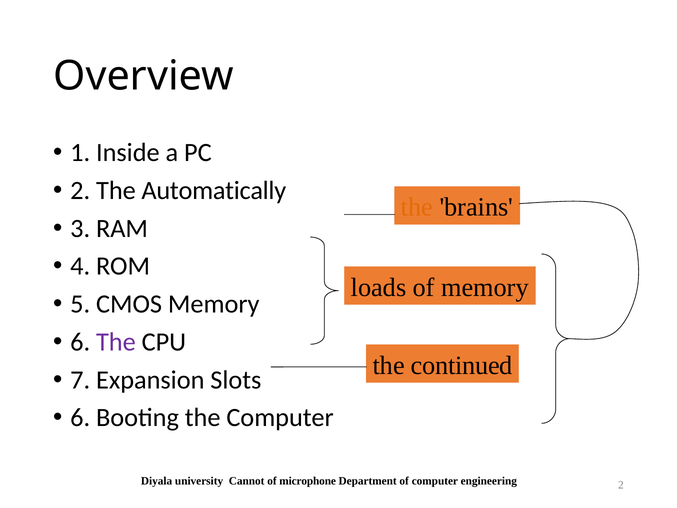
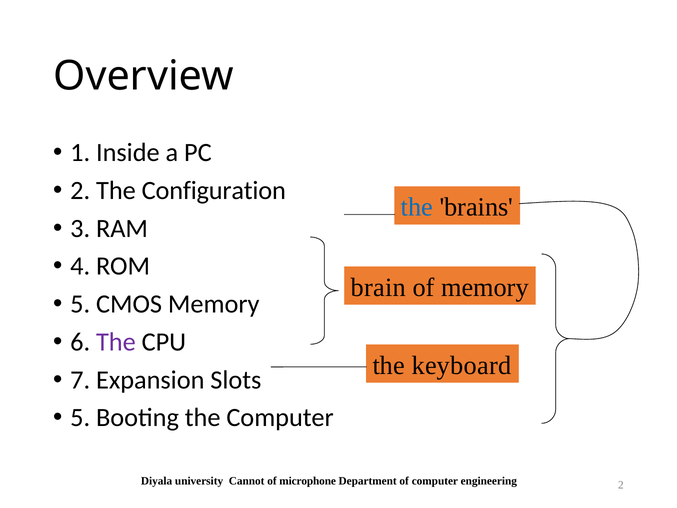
Automatically: Automatically -> Configuration (214, 190)
the colour: orange -> blue (417, 207)
loads: loads -> brain (379, 287)
continued: continued -> keyboard (462, 365)
6: 6 -> 5 (80, 418)
